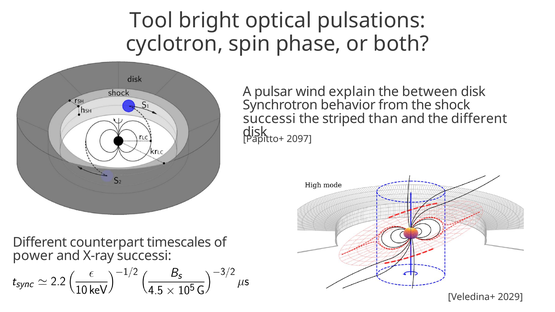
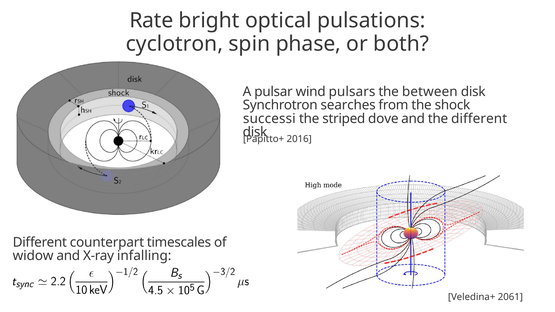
Tool: Tool -> Rate (151, 21)
explain: explain -> pulsars (352, 92)
behavior: behavior -> searches (348, 105)
than: than -> dove (383, 119)
2097: 2097 -> 2016 (299, 139)
power: power -> widow (33, 256)
X-ray successi: successi -> infalling (144, 256)
2029: 2029 -> 2061 (510, 297)
